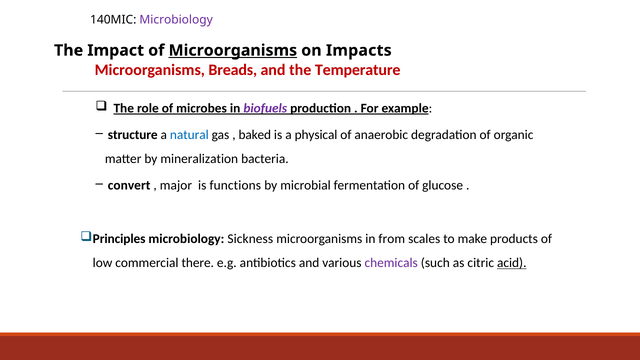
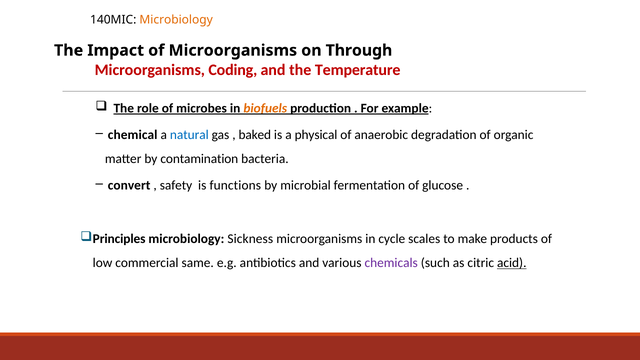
Microbiology colour: purple -> orange (176, 20)
Microorganisms underline: present -> none (233, 50)
Impacts: Impacts -> Through (359, 50)
Breads: Breads -> Coding (233, 70)
biofuels colour: purple -> orange (265, 108)
structure: structure -> chemical (133, 135)
mineralization: mineralization -> contamination (199, 159)
major: major -> safety (176, 186)
from: from -> cycle (392, 239)
there: there -> same (198, 263)
